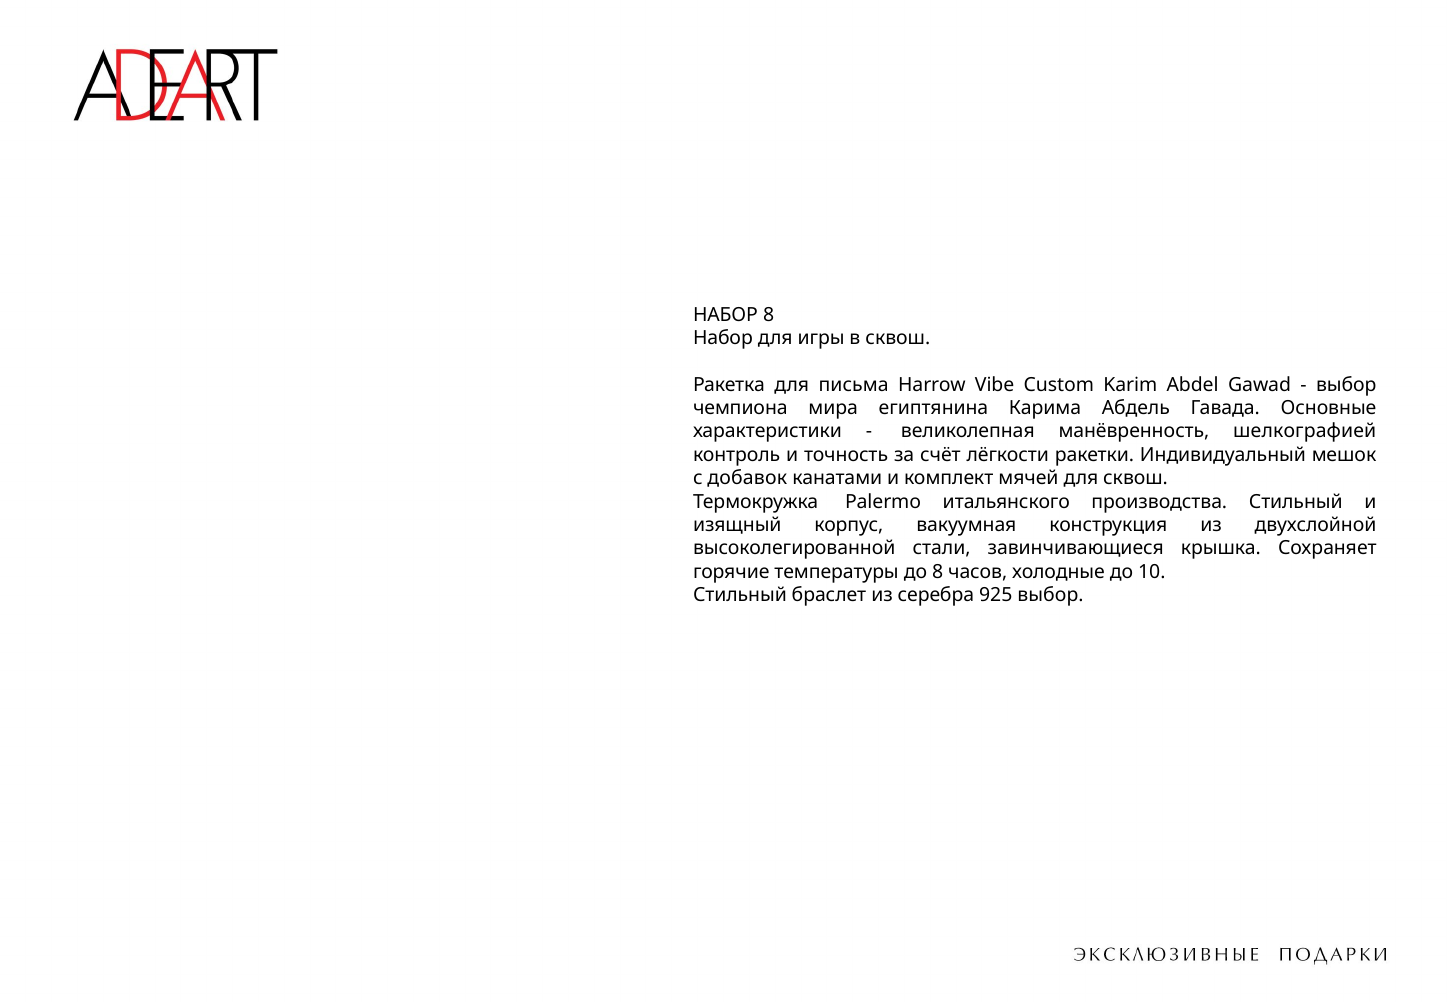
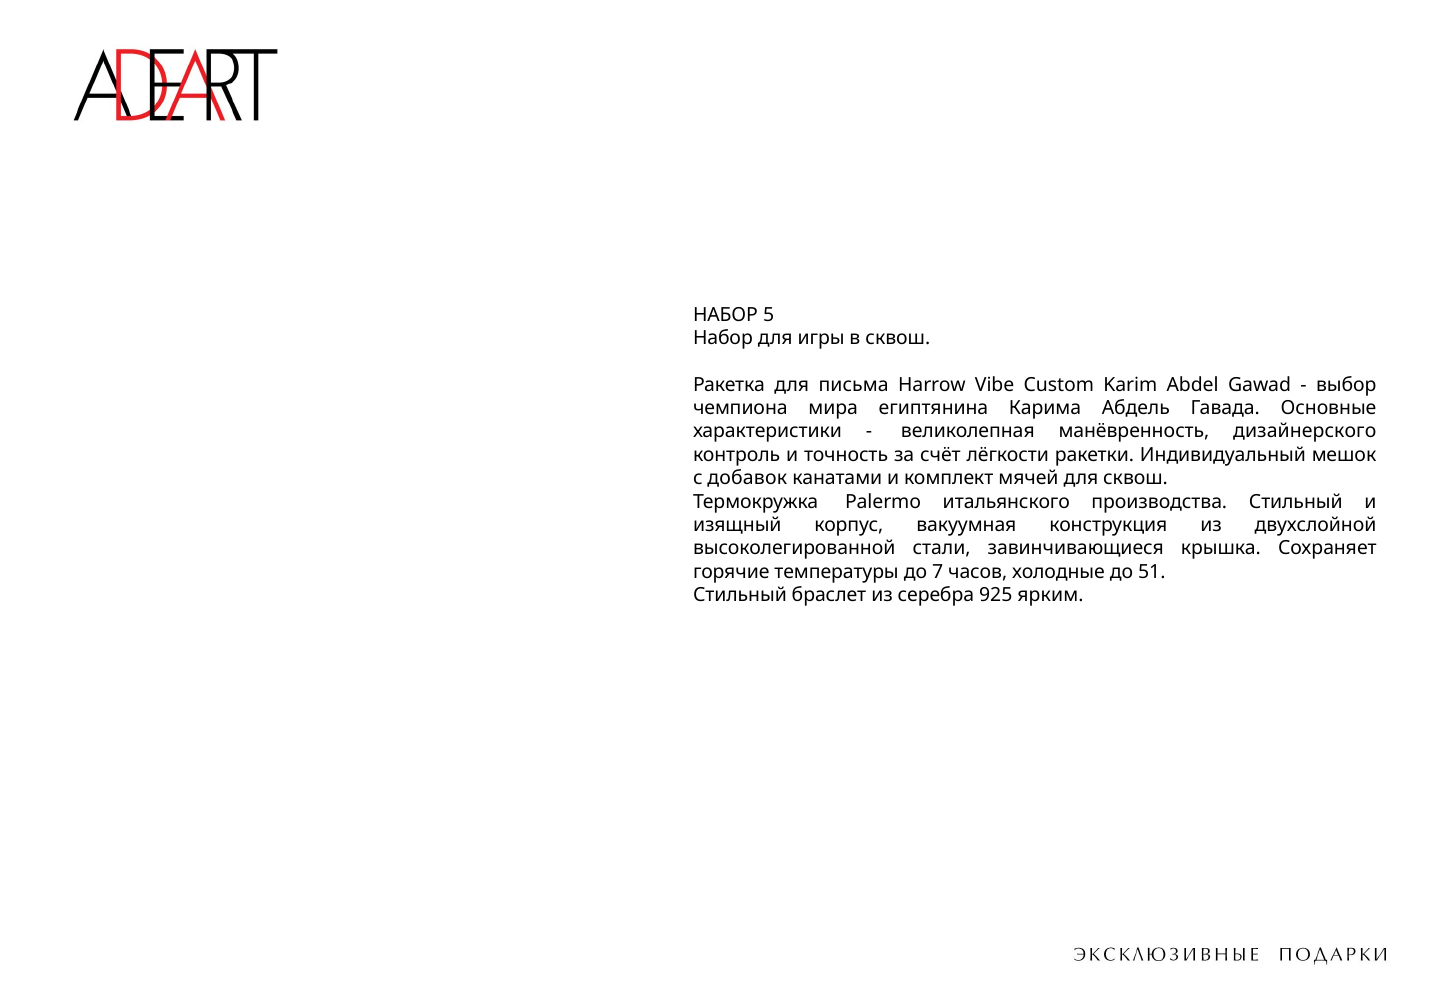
НАБОР 8: 8 -> 5 (769, 315)
шелкографией: шелкографией -> дизайнерского (1305, 431)
до 8: 8 -> 7 (938, 572)
10: 10 -> 51 (1152, 572)
925 выбор: выбор -> ярким (1050, 595)
